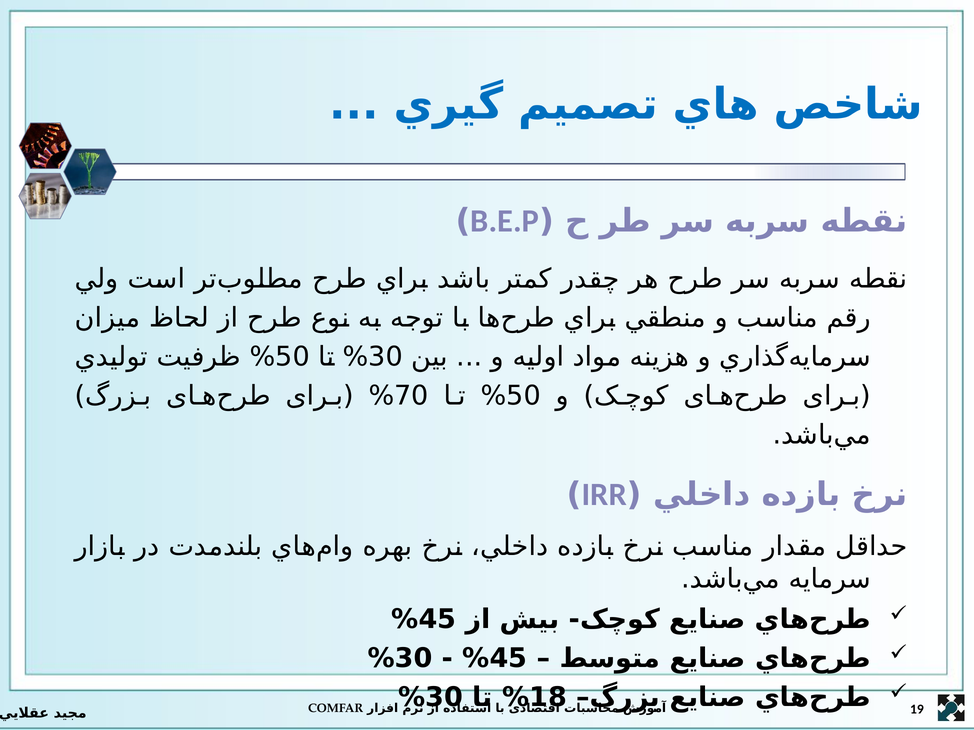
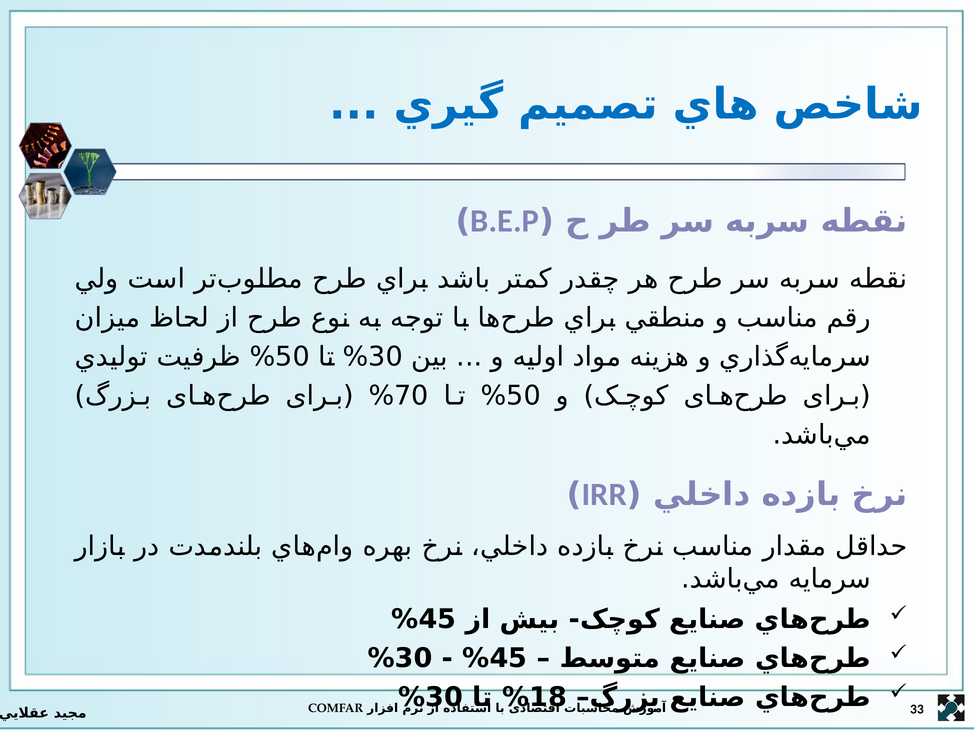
19: 19 -> 33 (917, 710)
